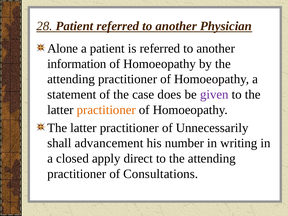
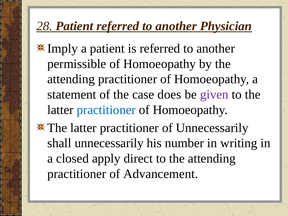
Alone: Alone -> Imply (63, 48)
information: information -> permissible (77, 64)
practitioner colour: orange -> blue (106, 110)
shall advancement: advancement -> unnecessarily (109, 143)
Consultations: Consultations -> Advancement (161, 174)
